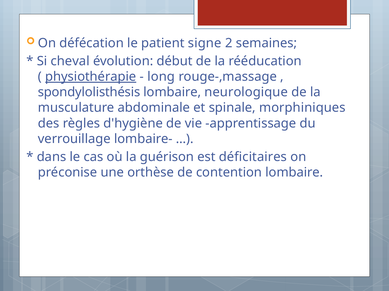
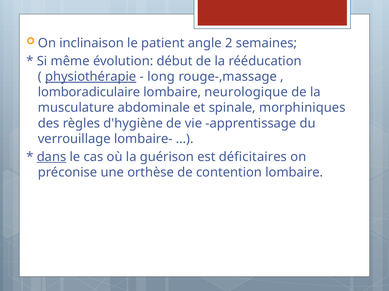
défécation: défécation -> inclinaison (92, 43)
signe: signe -> angle (205, 43)
cheval: cheval -> même (70, 61)
spondylolisthésis: spondylolisthésis -> lomboradiculaire (89, 92)
dans underline: none -> present (52, 157)
